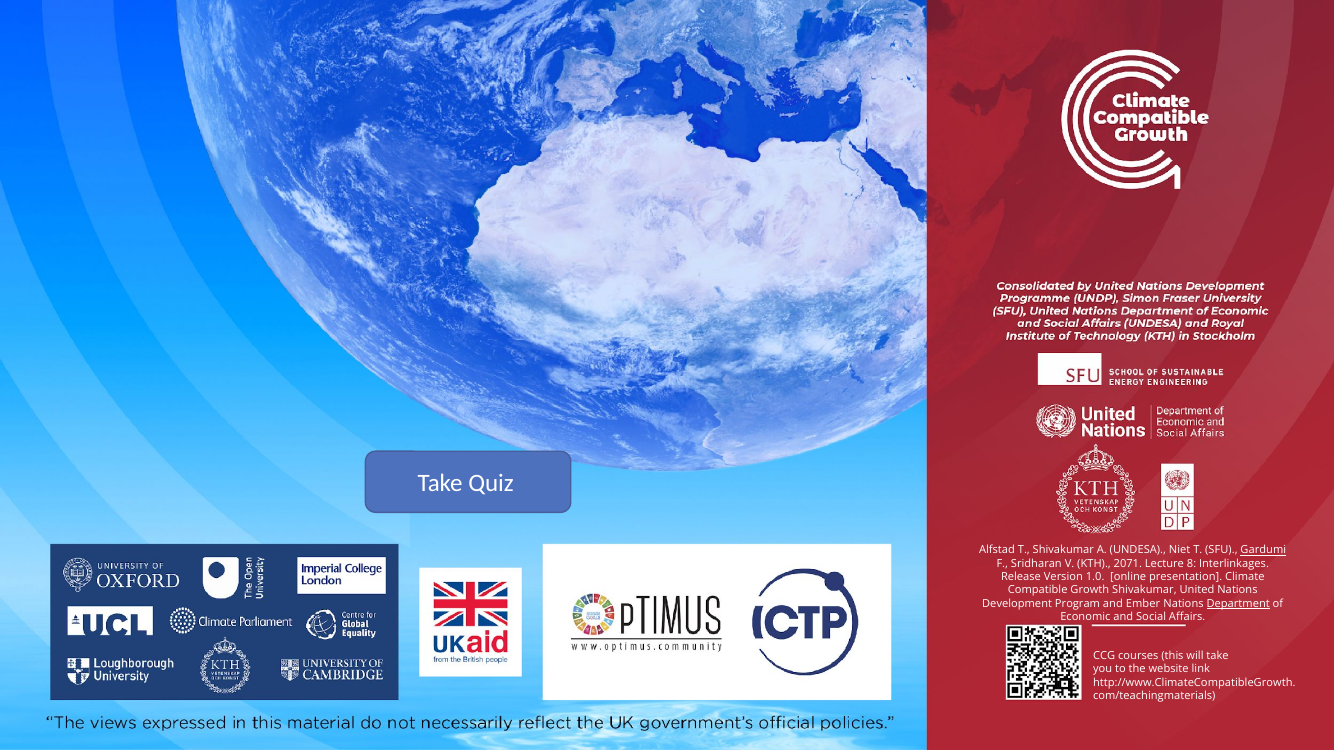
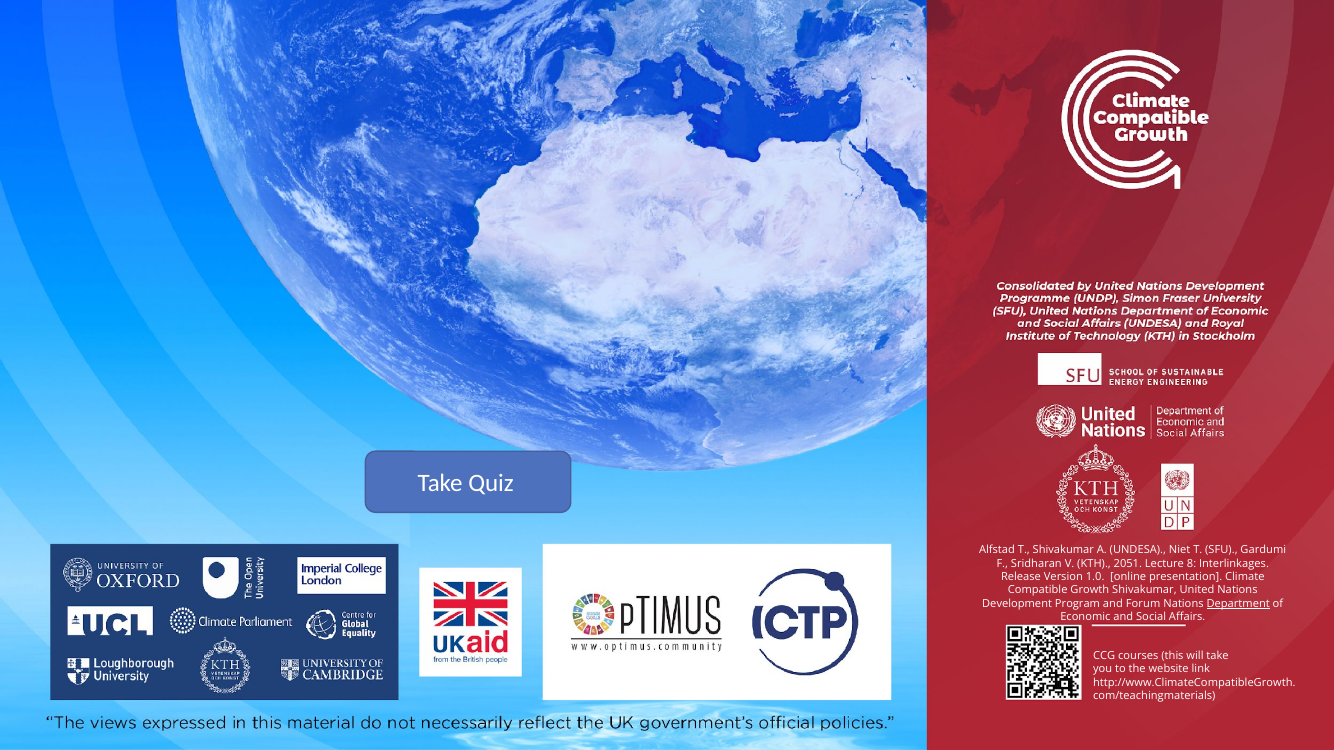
Gardumi underline: present -> none (1263, 551)
2071: 2071 -> 2051 (1128, 564)
Ember: Ember -> Forum (1143, 604)
